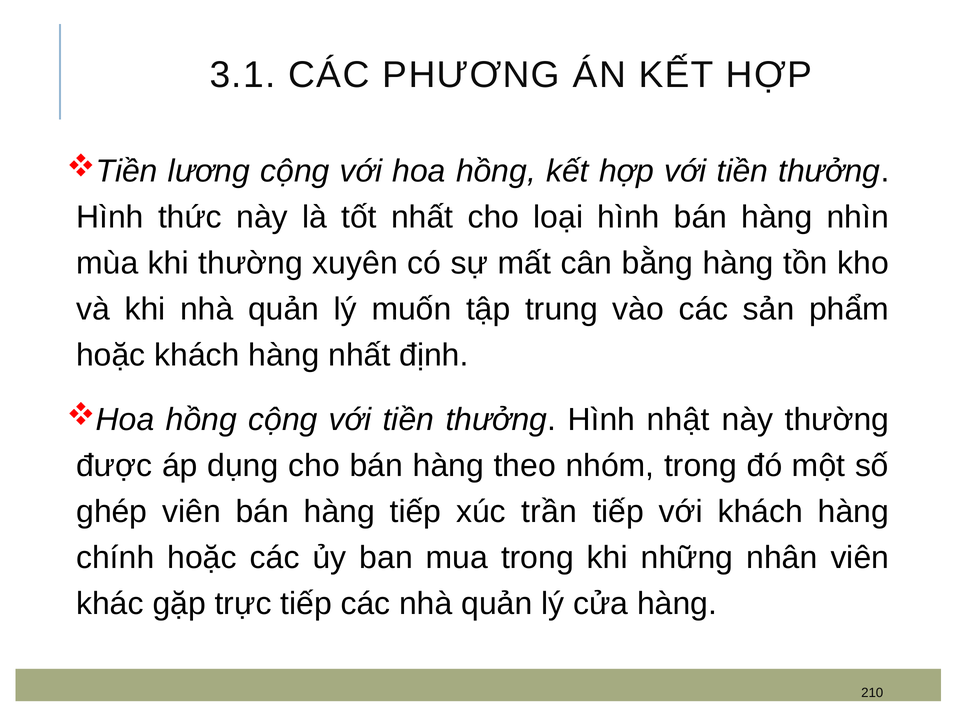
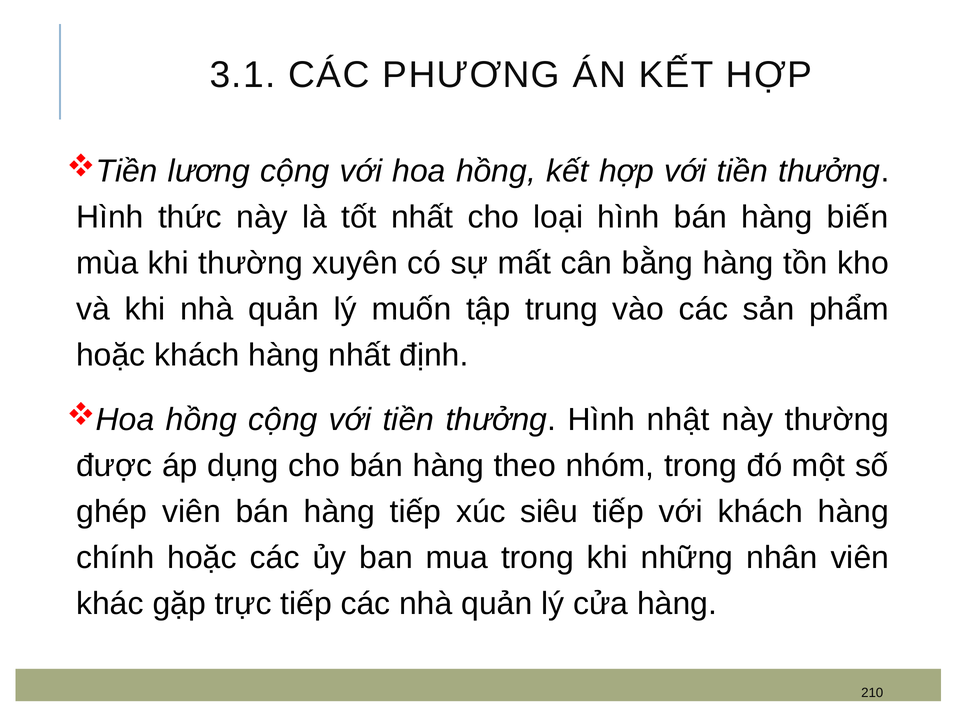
nhìn: nhìn -> biến (858, 217)
trần: trần -> siêu (549, 512)
